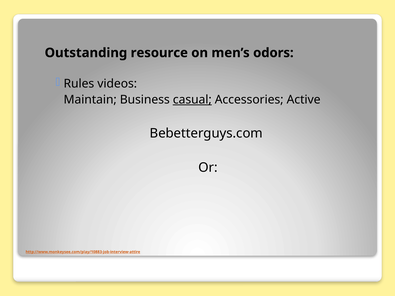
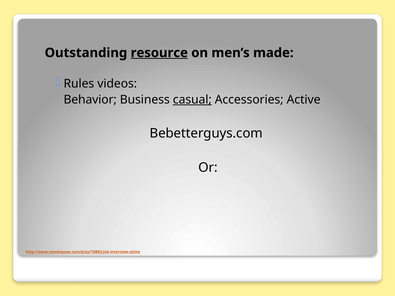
resource underline: none -> present (159, 53)
odors: odors -> made (273, 53)
Maintain: Maintain -> Behavior (90, 100)
